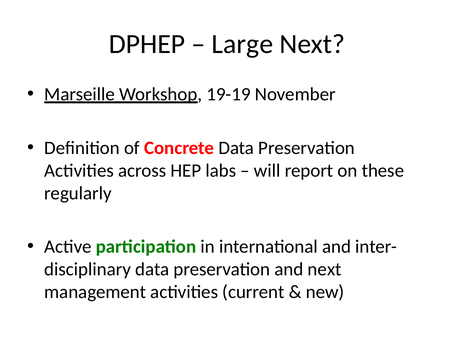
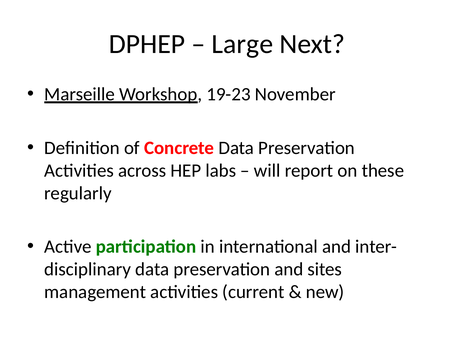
19-19: 19-19 -> 19-23 (229, 94)
and next: next -> sites (325, 270)
